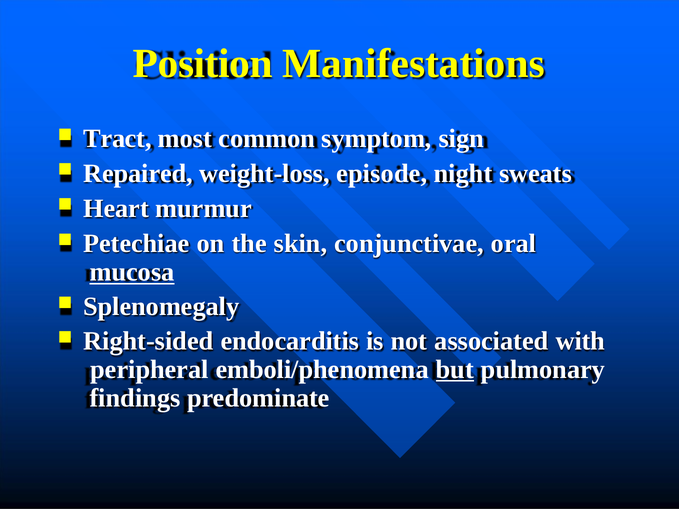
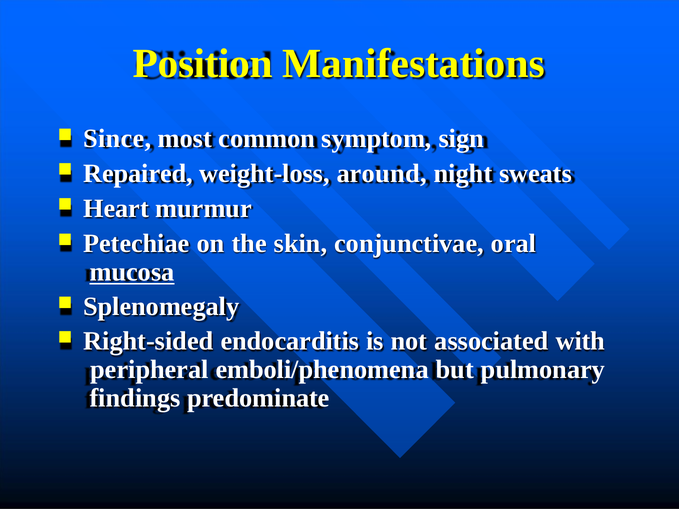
Tract: Tract -> Since (117, 139)
episode: episode -> around (382, 174)
but underline: present -> none (455, 370)
